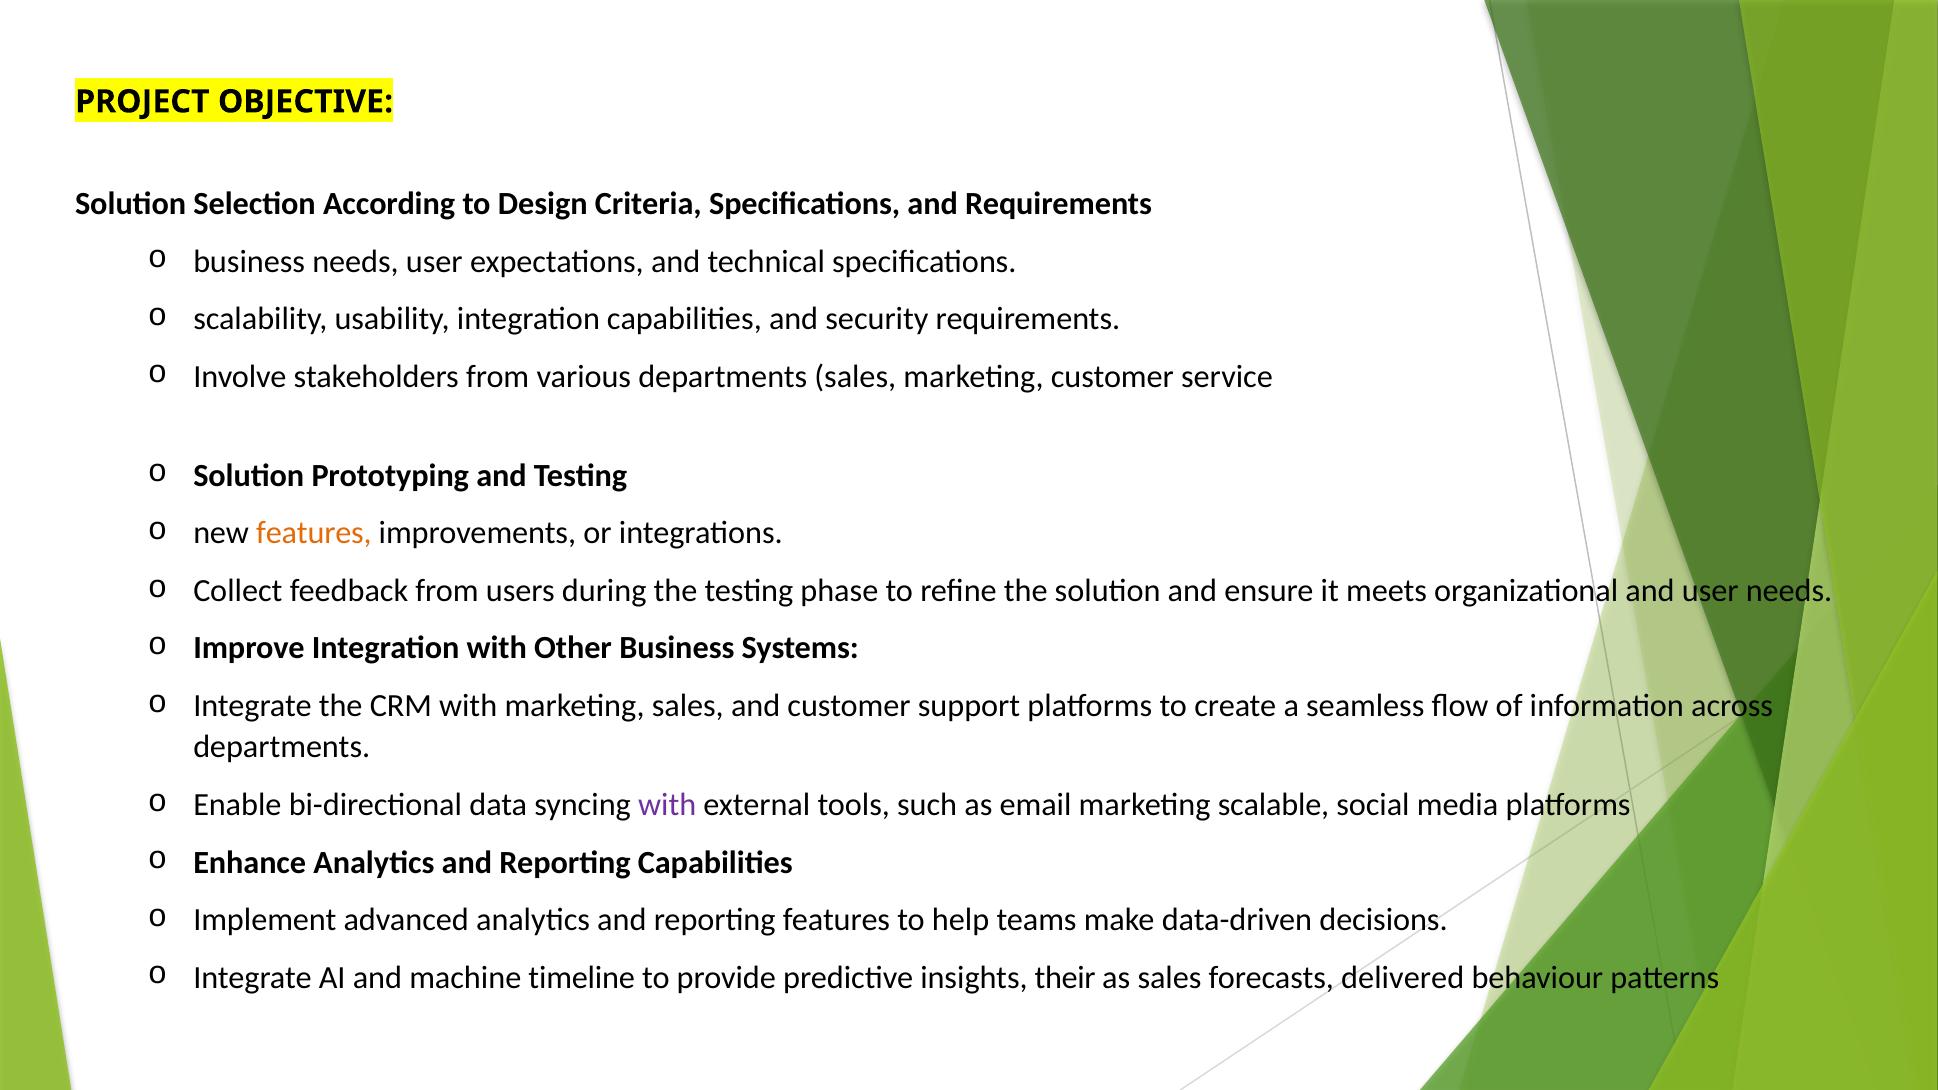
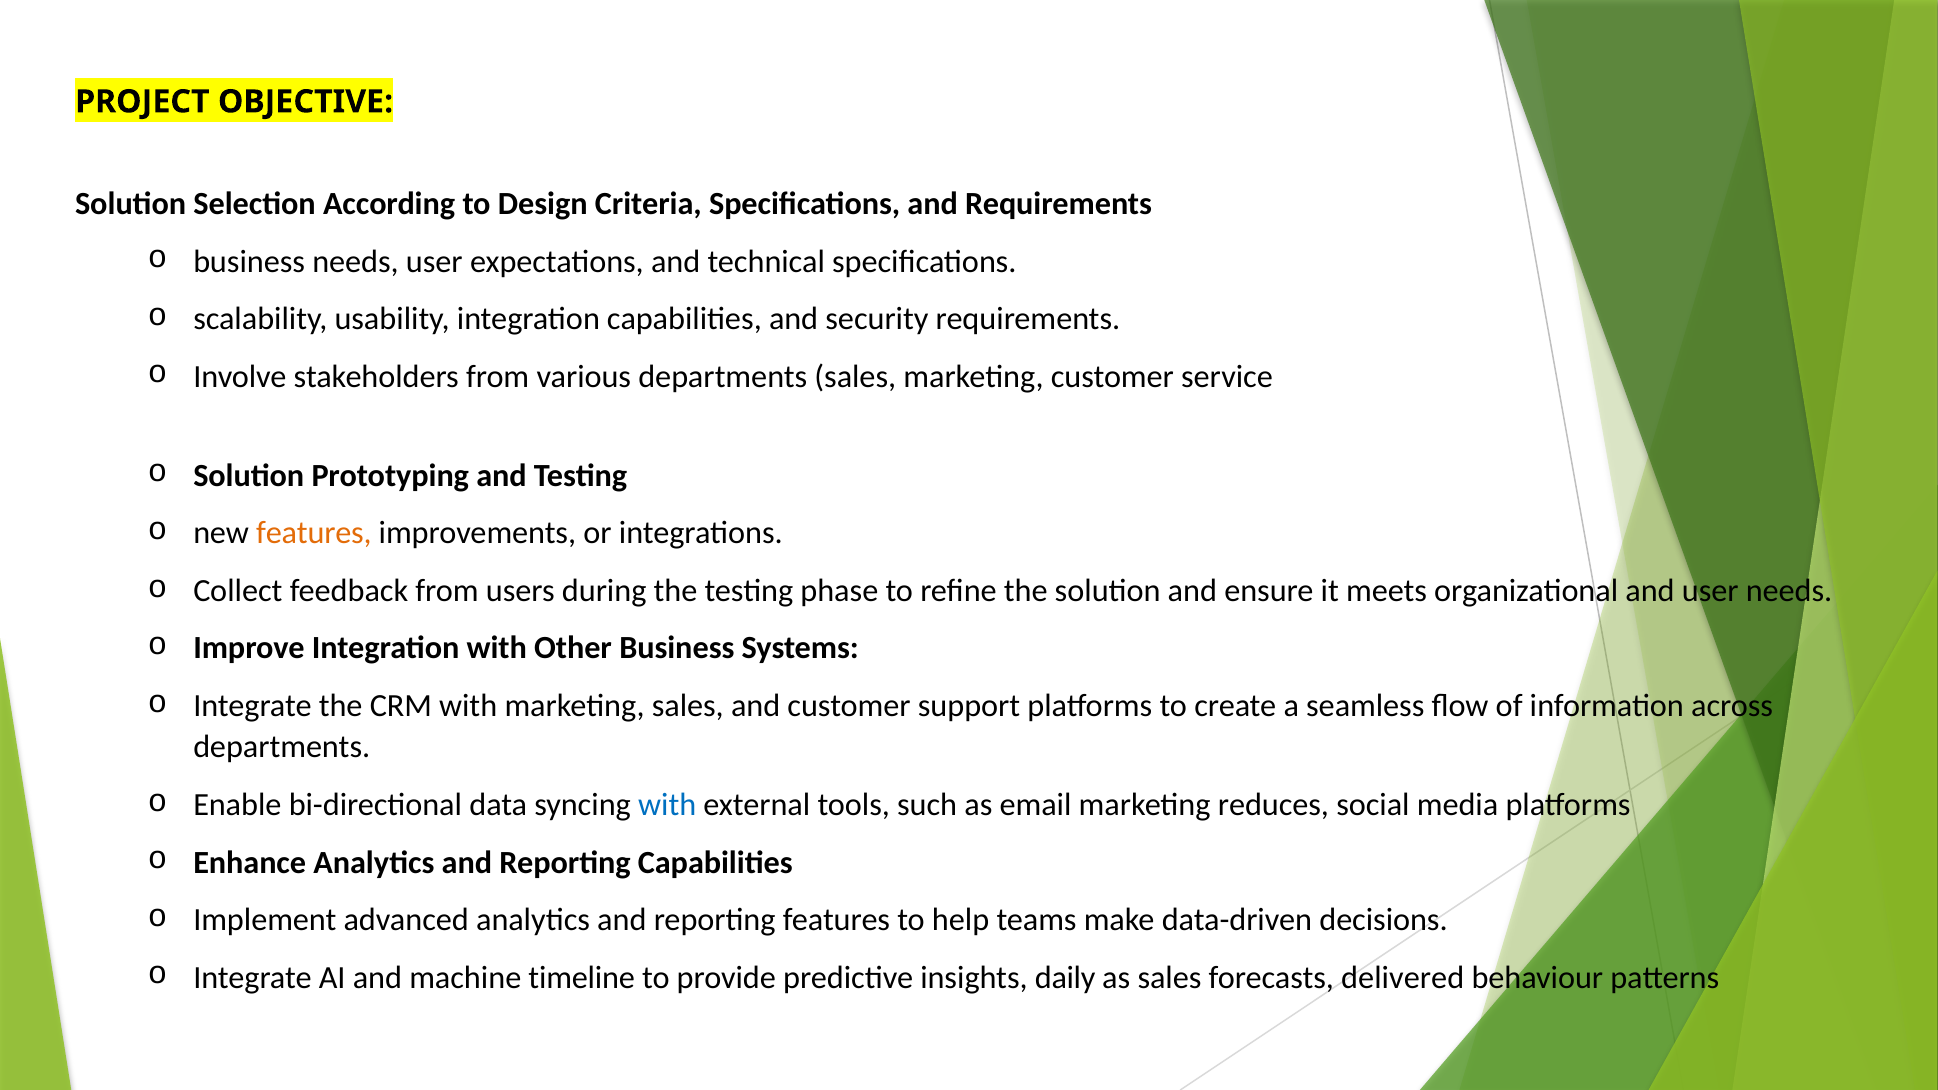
with colour: purple -> blue (667, 805)
scalable: scalable -> reduces (1273, 805)
their: their -> daily (1065, 978)
